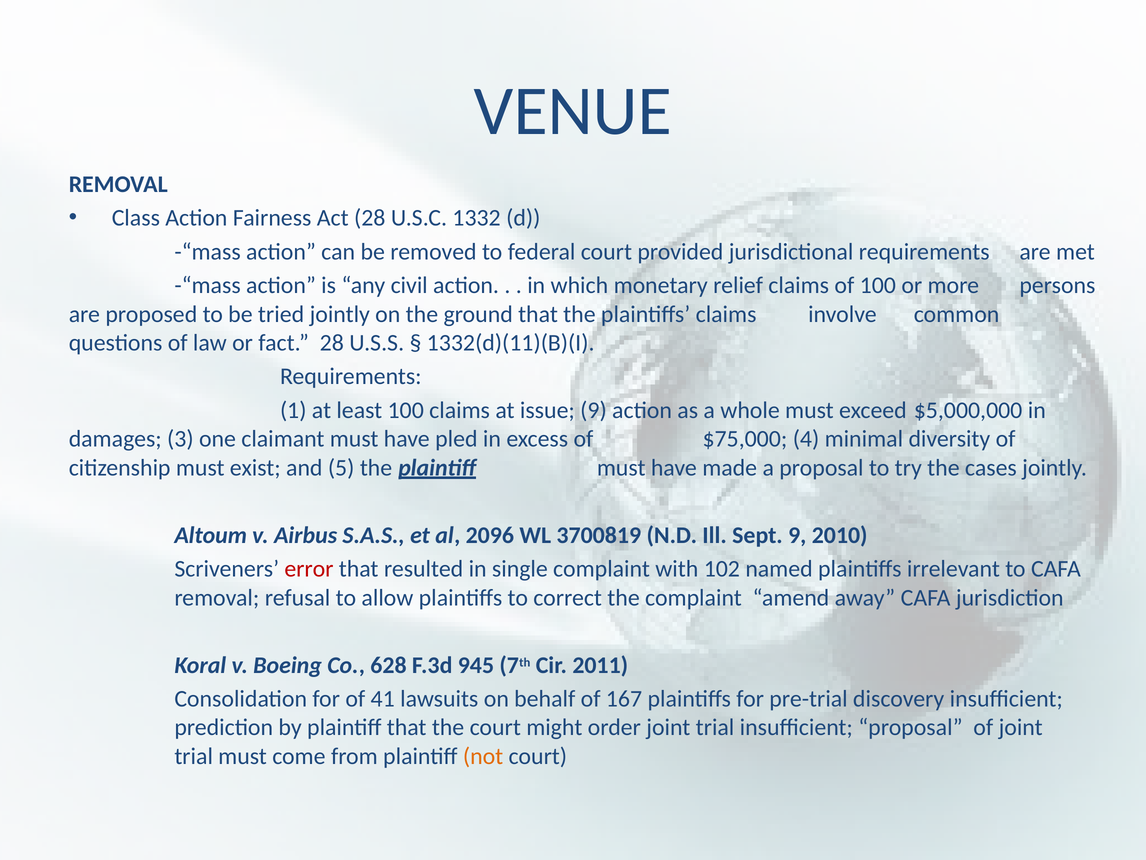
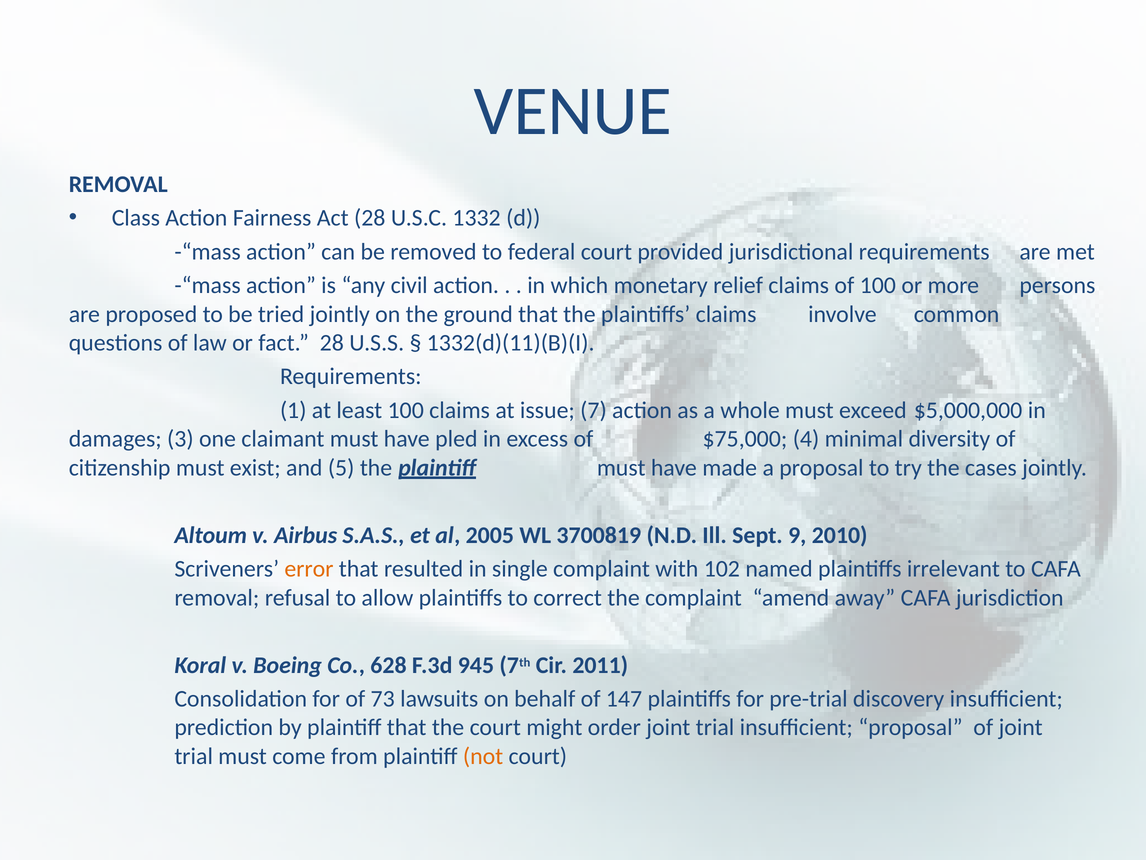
issue 9: 9 -> 7 (593, 410)
2096: 2096 -> 2005 (490, 535)
error colour: red -> orange (309, 569)
41: 41 -> 73 (383, 699)
167: 167 -> 147 (624, 699)
